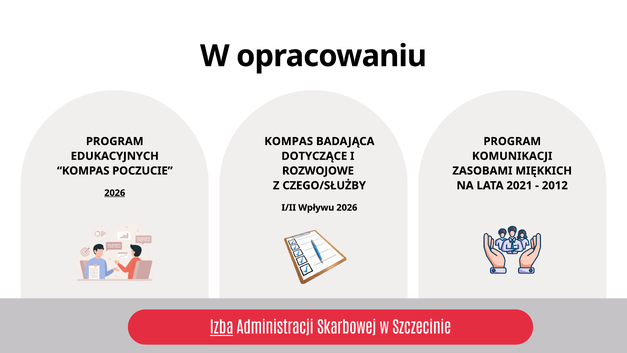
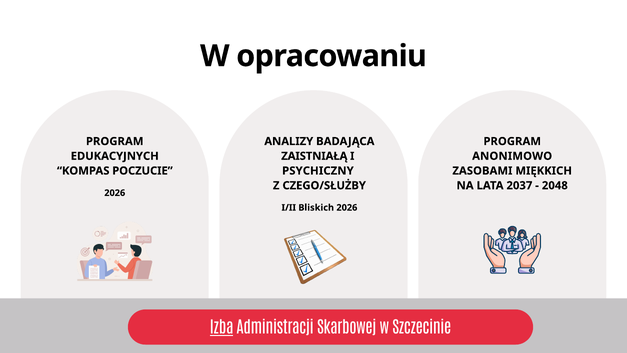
KOMPAS: KOMPAS -> ANALIZY (289, 141)
DOTYCZĄCE: DOTYCZĄCE -> ZAISTNIAŁĄ (314, 156)
KOMUNIKACJI: KOMUNIKACJI -> ANONIMOWO (512, 156)
ROZWOJOWE: ROZWOJOWE -> PSYCHICZNY (318, 171)
2021: 2021 -> 2037 (519, 185)
2012: 2012 -> 2048 (555, 185)
2026 underline: present -> none (115, 193)
Wpływu: Wpływu -> Bliskich (316, 207)
